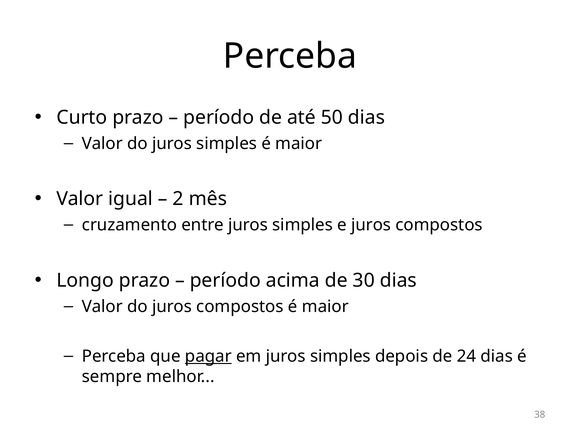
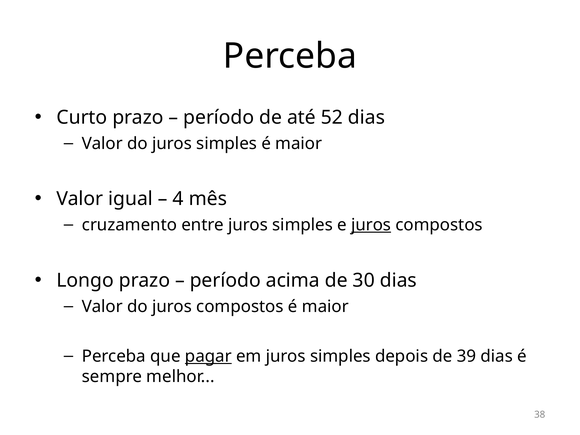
50: 50 -> 52 (332, 117)
2: 2 -> 4 (178, 199)
juros underline: none -> present (371, 225)
24: 24 -> 39 (466, 356)
